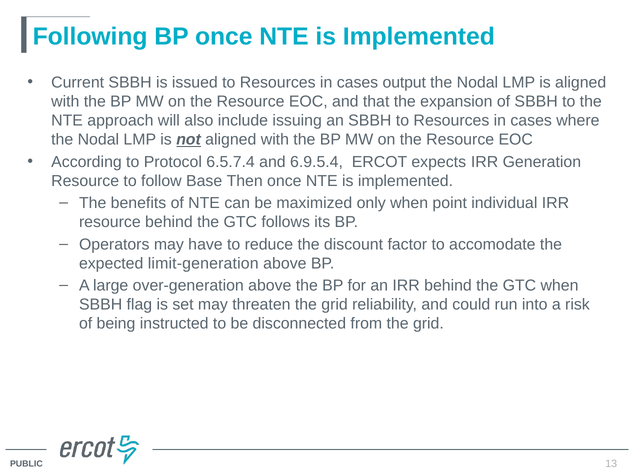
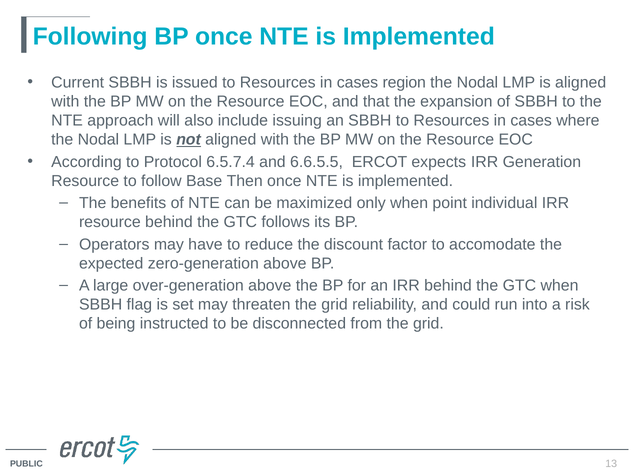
output: output -> region (404, 83)
6.9.5.4: 6.9.5.4 -> 6.6.5.5 (317, 162)
limit-generation: limit-generation -> zero-generation (203, 264)
